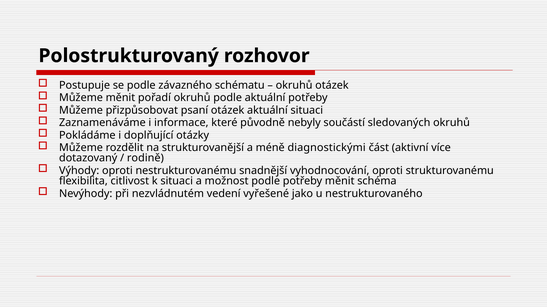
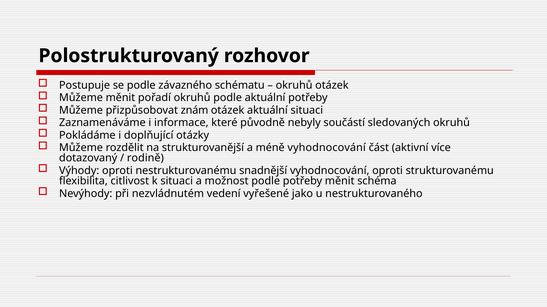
psaní: psaní -> znám (195, 110)
méně diagnostickými: diagnostickými -> vyhodnocování (327, 148)
